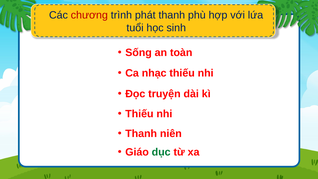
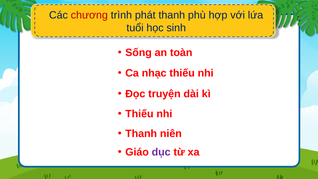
dục colour: green -> purple (161, 152)
